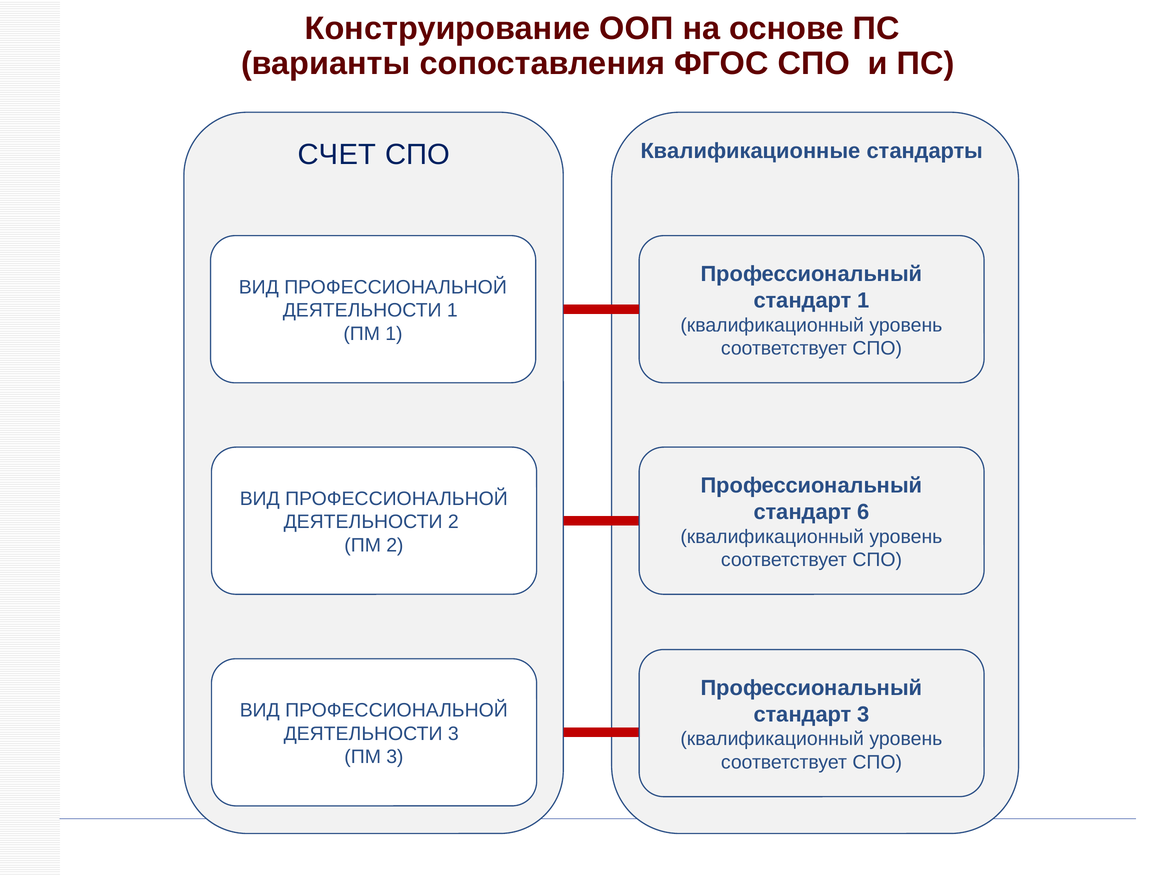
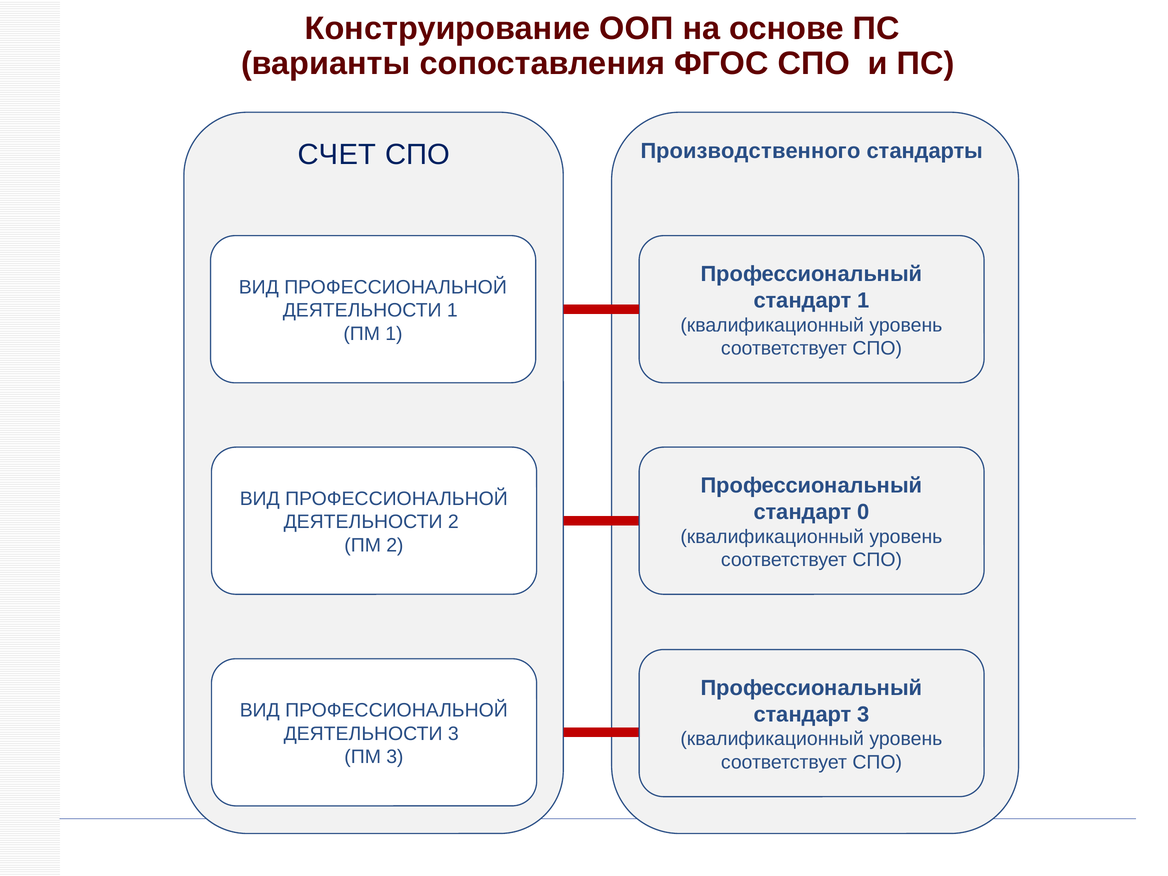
Квалификационные: Квалификационные -> Производственного (751, 151)
6: 6 -> 0 (863, 512)
